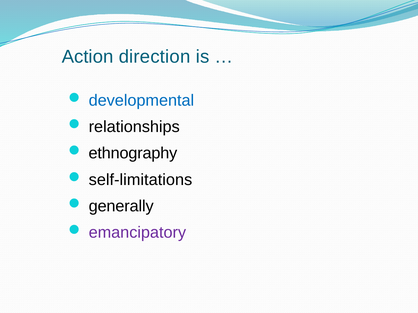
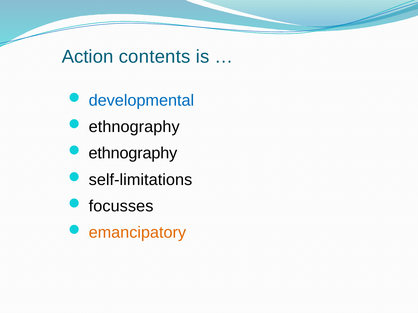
direction: direction -> contents (155, 57)
relationships: relationships -> ethnography (134, 127)
generally: generally -> focusses (121, 206)
emancipatory colour: purple -> orange (137, 233)
